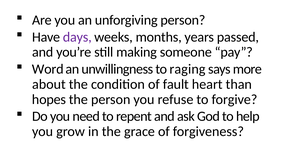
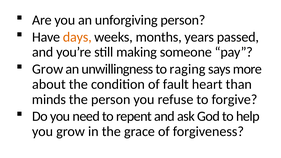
days colour: purple -> orange (77, 37)
Word: Word -> Grow (48, 69)
hopes: hopes -> minds (49, 99)
